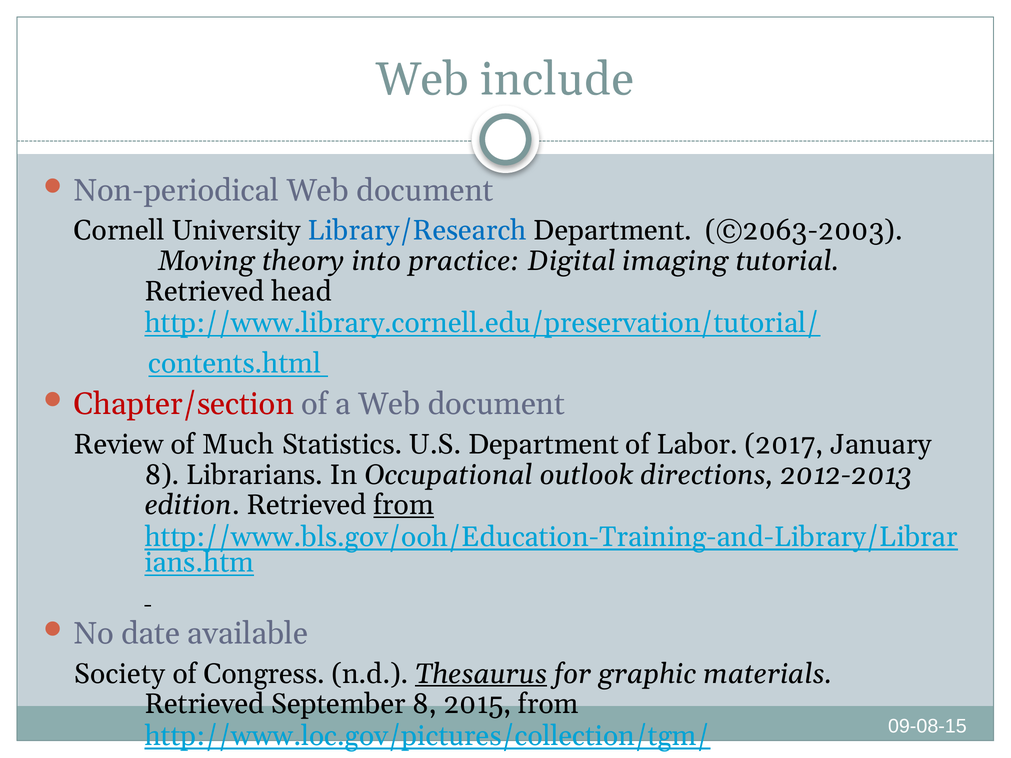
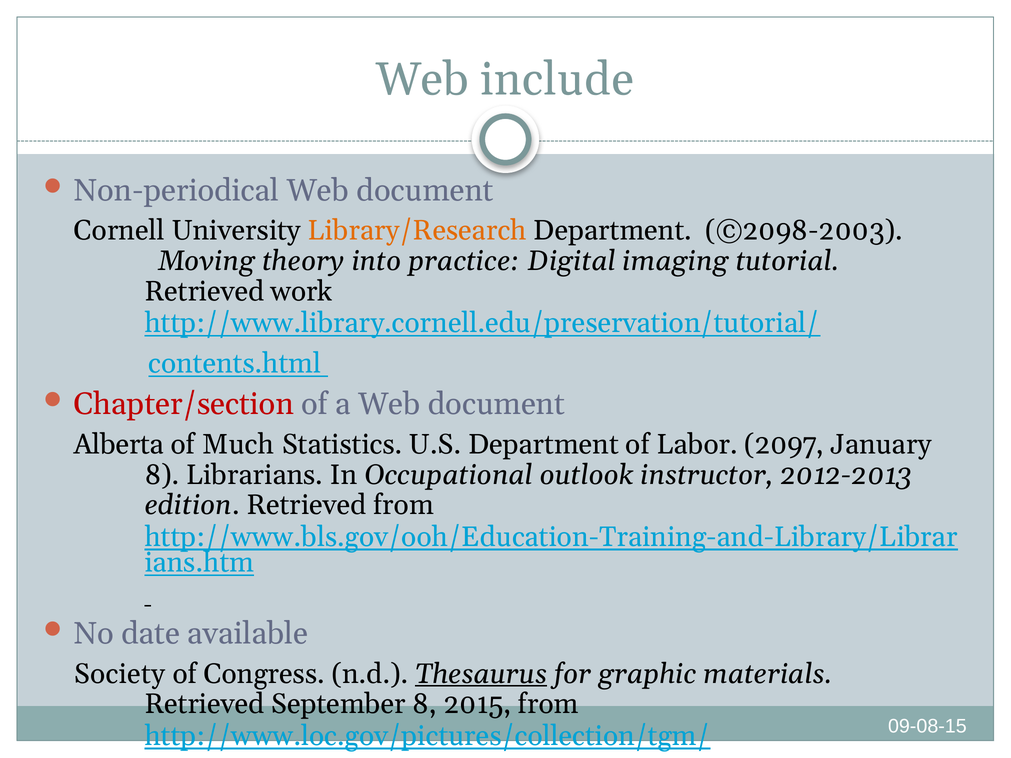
Library/Research colour: blue -> orange (417, 231)
©2063-2003: ©2063-2003 -> ©2098-2003 (804, 231)
head: head -> work (302, 291)
Review: Review -> Alberta (119, 445)
2017: 2017 -> 2097 (784, 445)
directions: directions -> instructor (707, 475)
from underline: present -> none (404, 505)
